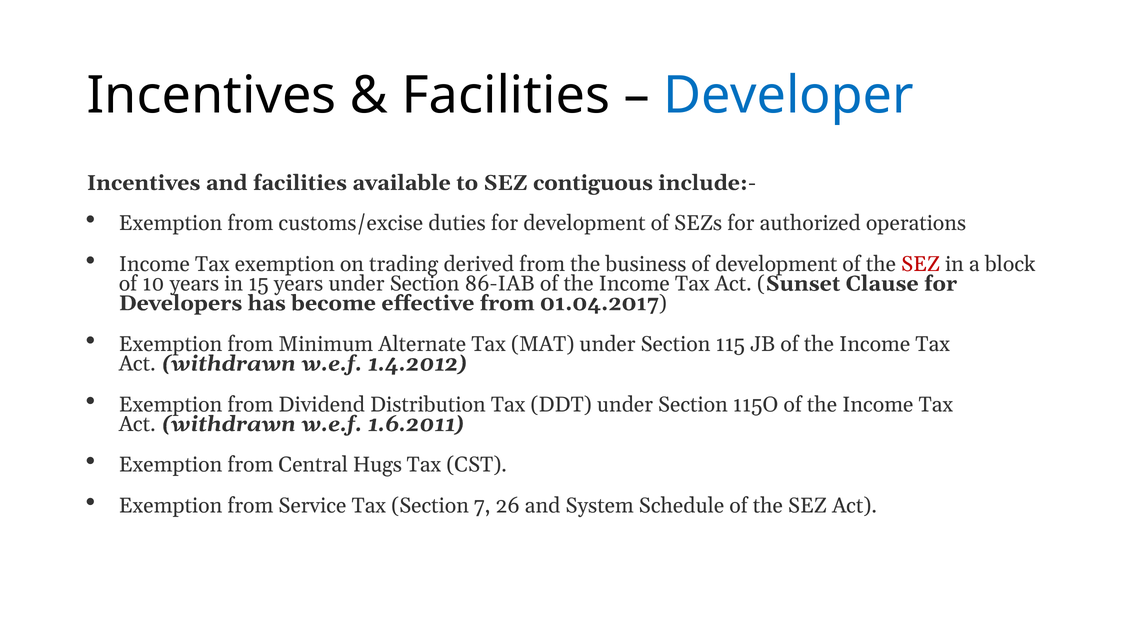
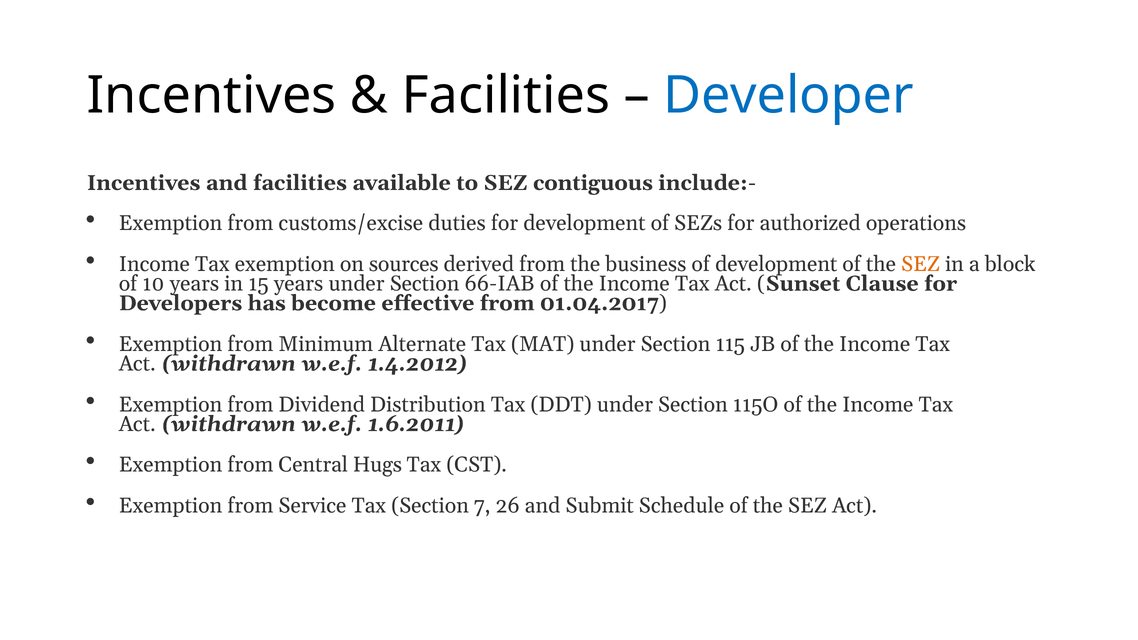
trading: trading -> sources (404, 264)
SEZ colour: red -> orange (921, 264)
86-IAB: 86-IAB -> 66-IAB (500, 284)
System: System -> Submit (600, 506)
